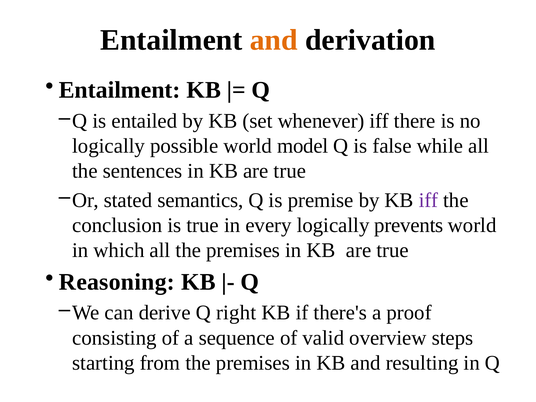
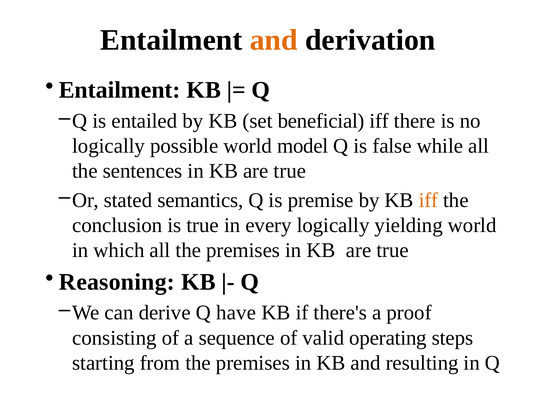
whenever: whenever -> beneficial (321, 121)
iff colour: purple -> orange (428, 200)
prevents: prevents -> yielding (409, 225)
right: right -> have (236, 313)
overview: overview -> operating (388, 338)
